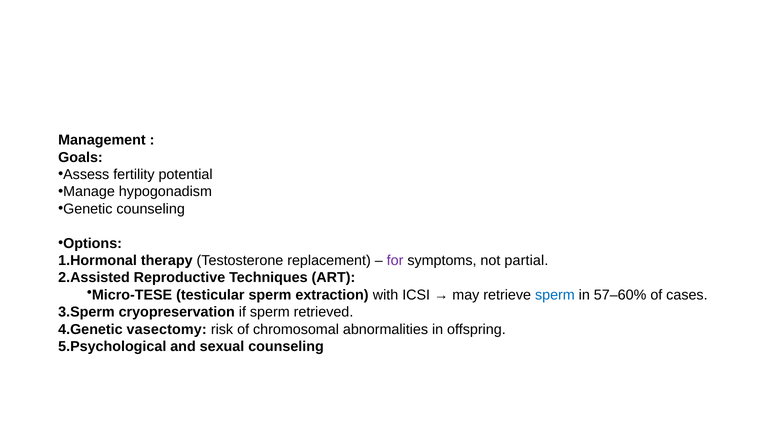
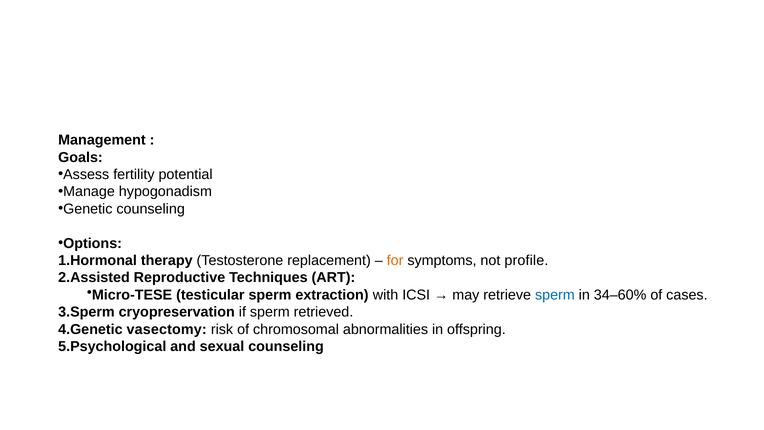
for colour: purple -> orange (395, 260)
partial: partial -> profile (526, 260)
57–60%: 57–60% -> 34–60% (620, 295)
